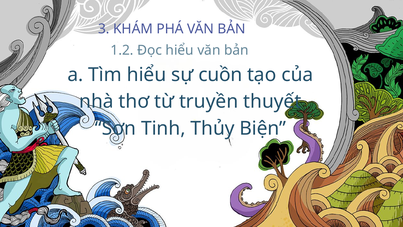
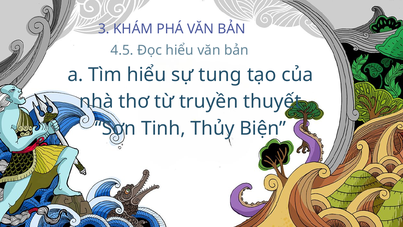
1.2: 1.2 -> 4.5 (122, 50)
cuồn: cuồn -> tung (220, 75)
